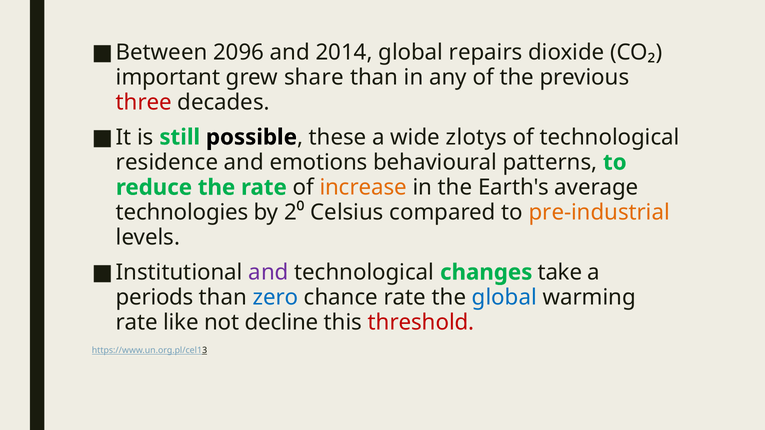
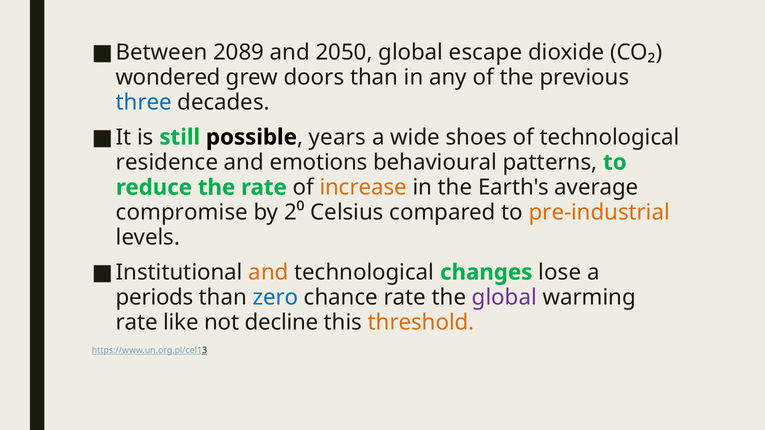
2096: 2096 -> 2089 (239, 52)
2014: 2014 -> 2050 (344, 52)
repairs: repairs -> escape (486, 52)
important: important -> wondered (168, 78)
share: share -> doors (314, 78)
three colour: red -> blue (144, 103)
these: these -> years (337, 137)
zlotys: zlotys -> shoes (476, 137)
technologies: technologies -> compromise (182, 213)
and colour: purple -> orange (269, 272)
take: take -> lose (560, 272)
global colour: blue -> purple (504, 298)
threshold colour: red -> orange (421, 323)
